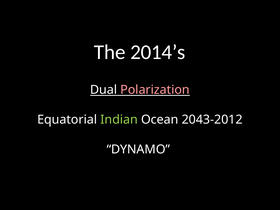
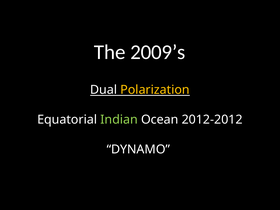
2014’s: 2014’s -> 2009’s (158, 52)
Polarization colour: pink -> yellow (155, 90)
2043-2012: 2043-2012 -> 2012-2012 (212, 120)
